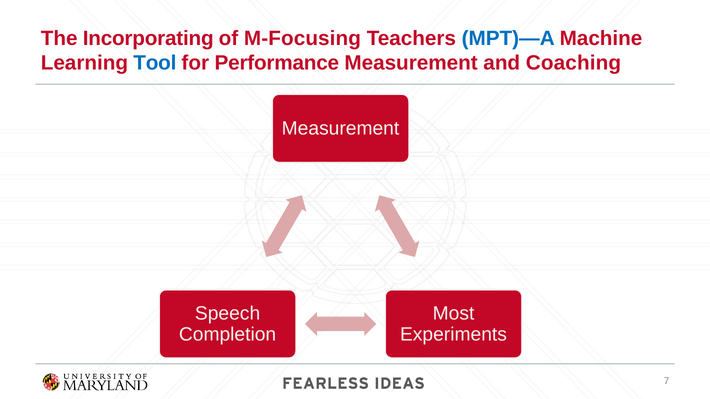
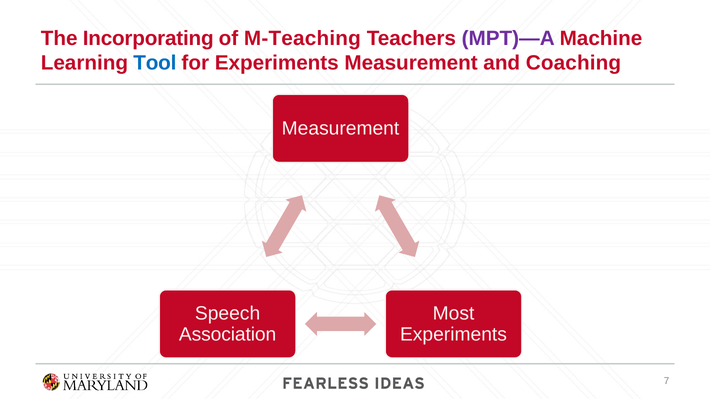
M-Focusing: M-Focusing -> M-Teaching (302, 38)
MPT)—A colour: blue -> purple (508, 38)
for Performance: Performance -> Experiments (277, 63)
Completion: Completion -> Association (228, 334)
